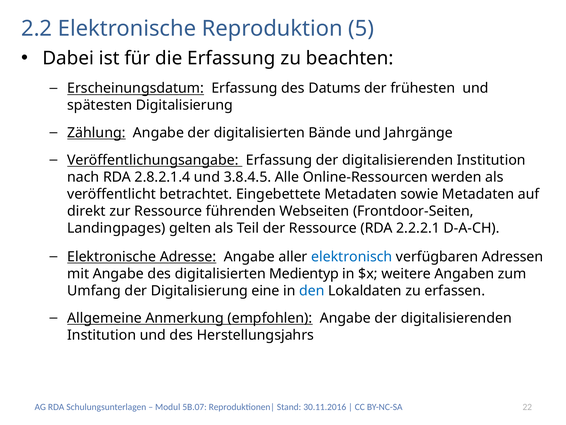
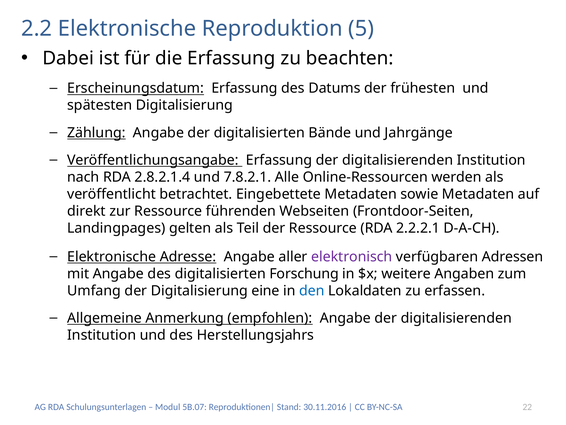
3.8.4.5: 3.8.4.5 -> 7.8.2.1 (247, 177)
elektronisch colour: blue -> purple (352, 256)
Medientyp: Medientyp -> Forschung (304, 273)
